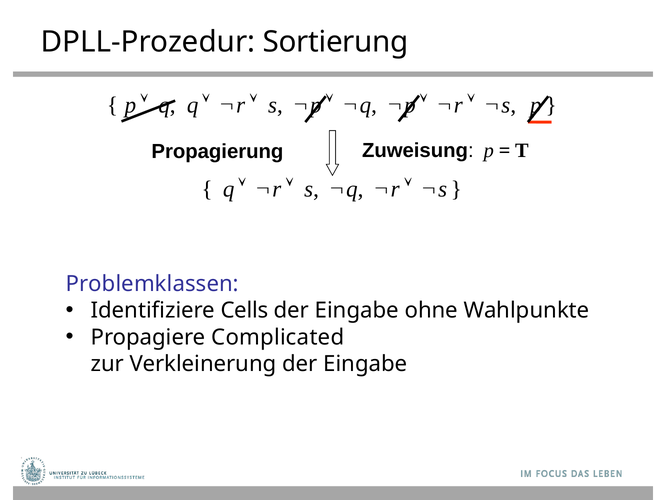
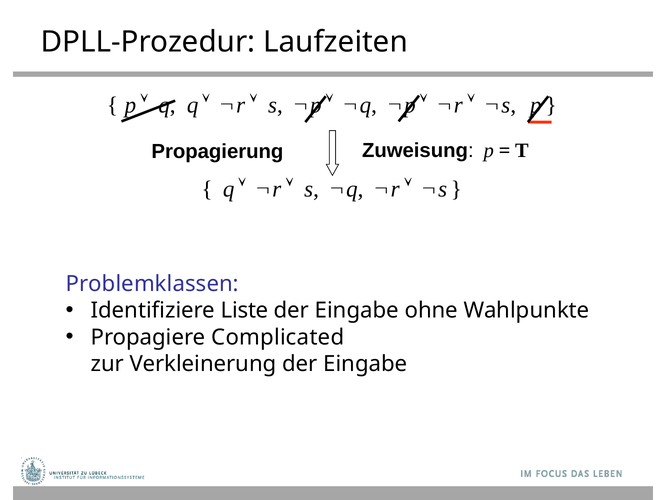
Sortierung: Sortierung -> Laufzeiten (336, 42)
Cells: Cells -> Liste (244, 310)
